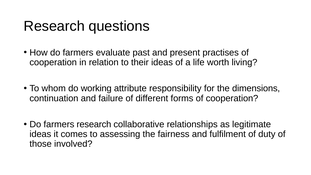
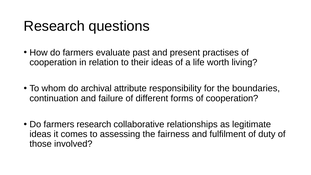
working: working -> archival (96, 88)
dimensions: dimensions -> boundaries (256, 88)
